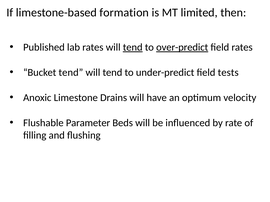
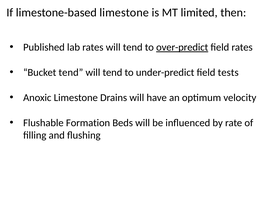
limestone-based formation: formation -> limestone (124, 13)
tend underline: present -> none (133, 47)
Parameter: Parameter -> Formation (88, 123)
